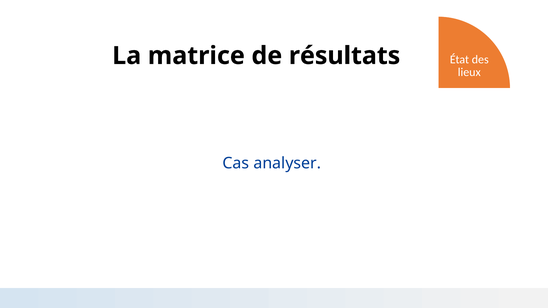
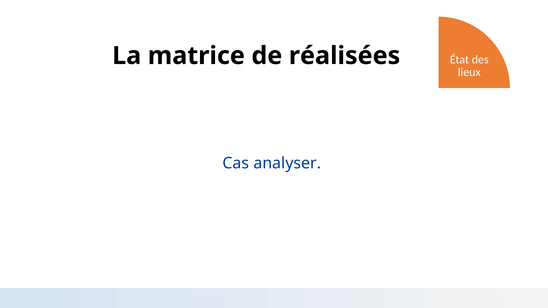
résultats: résultats -> réalisées (345, 56)
